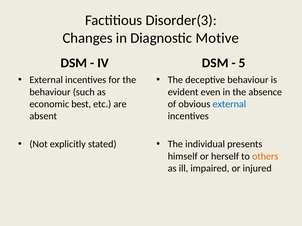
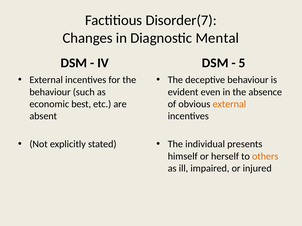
Disorder(3: Disorder(3 -> Disorder(7 (181, 20)
Motive: Motive -> Mental (217, 38)
external colour: blue -> orange (229, 104)
